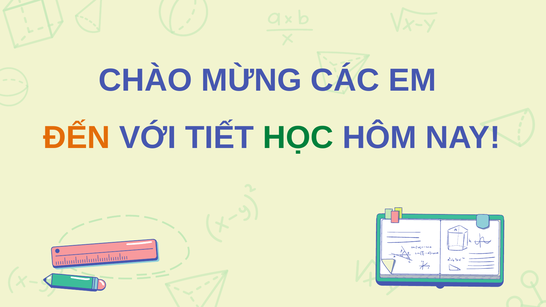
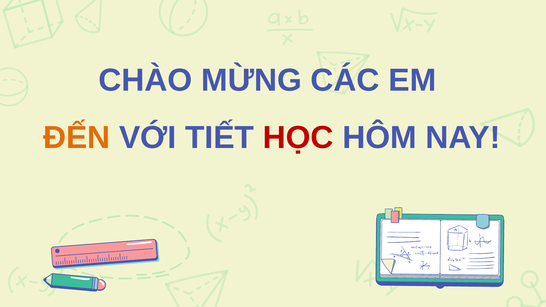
HỌC colour: green -> red (298, 138)
